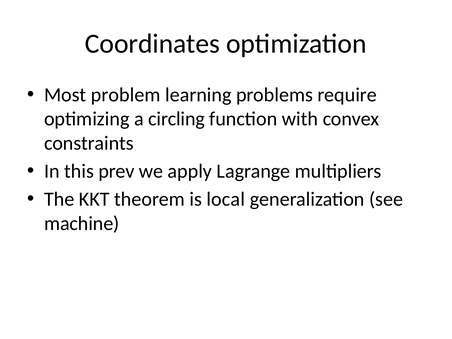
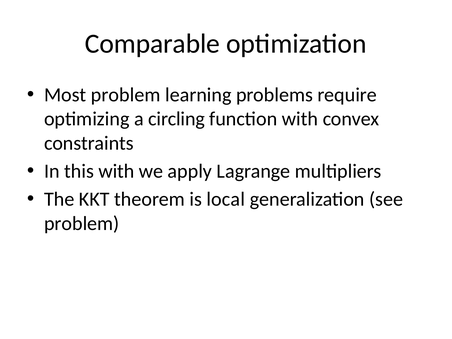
Coordinates: Coordinates -> Comparable (152, 44)
this prev: prev -> with (116, 171)
machine: machine -> problem (82, 223)
